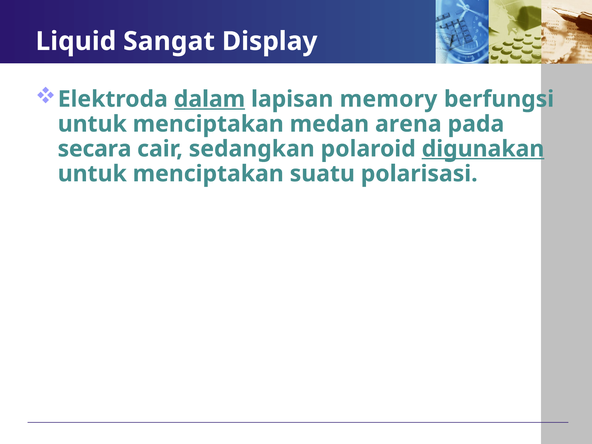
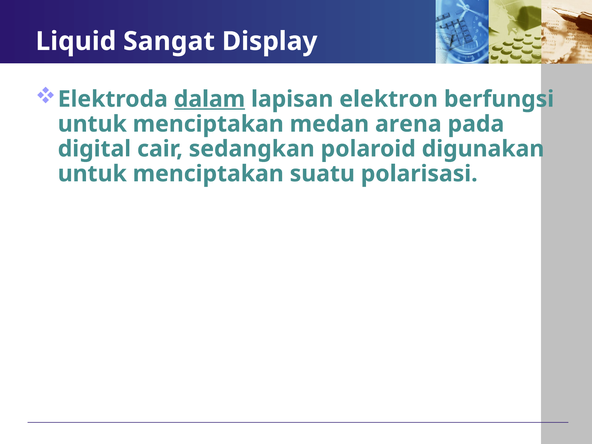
memory: memory -> elektron (389, 99)
secara: secara -> digital (94, 149)
digunakan underline: present -> none (483, 149)
